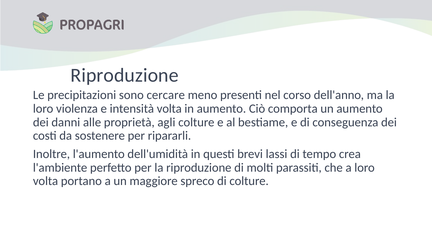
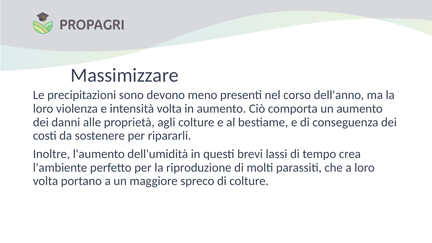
Riproduzione: Riproduzione -> Massimizzare (125, 75)
cercare: cercare -> devono (166, 95)
